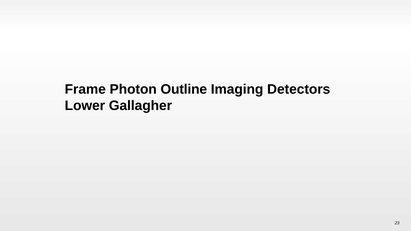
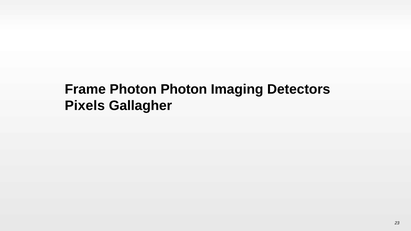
Photon Outline: Outline -> Photon (184, 89)
Lower: Lower -> Pixels (85, 106)
